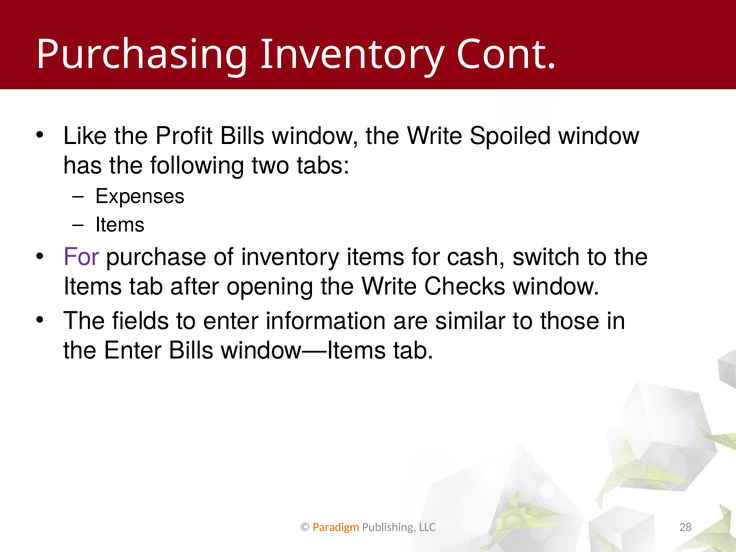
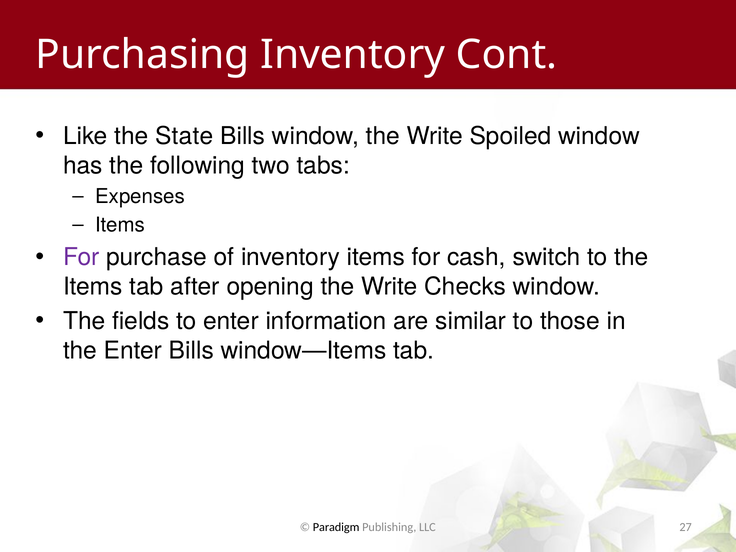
Profit: Profit -> State (184, 136)
Paradigm colour: orange -> black (336, 527)
28: 28 -> 27 (686, 527)
